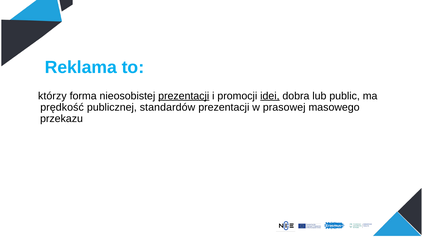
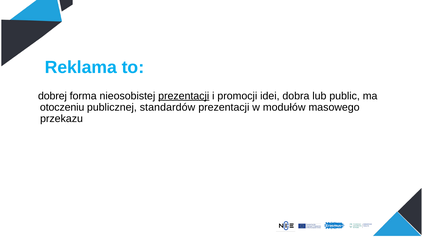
którzy: którzy -> dobrej (52, 96)
idei underline: present -> none (270, 96)
prędkość: prędkość -> otoczeniu (62, 107)
prasowej: prasowej -> modułów (284, 107)
